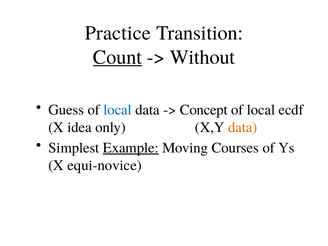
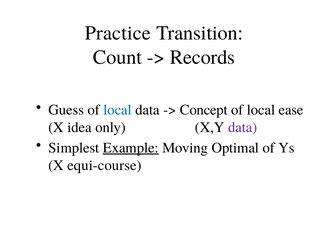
Count underline: present -> none (117, 57)
Without: Without -> Records (202, 57)
ecdf: ecdf -> ease (291, 110)
data colour: orange -> purple (243, 127)
Courses: Courses -> Optimal (235, 148)
equi-novice: equi-novice -> equi-course (104, 165)
